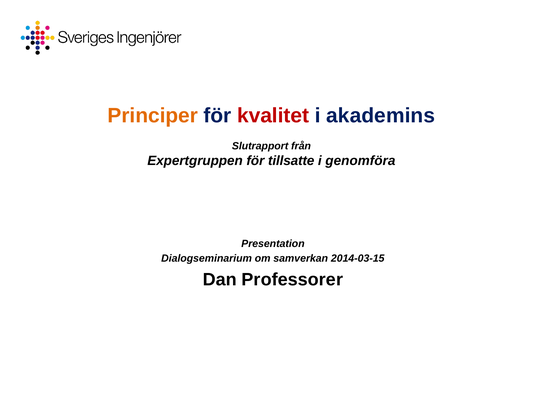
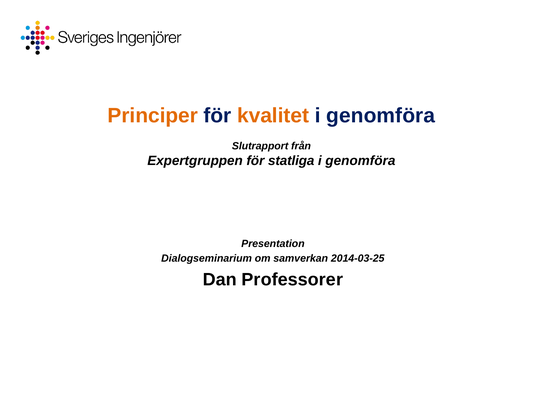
kvalitet colour: red -> orange (273, 115)
akademins: akademins -> genomföra (381, 115)
tillsatte: tillsatte -> statliga (291, 161)
2014-03-15: 2014-03-15 -> 2014-03-25 (358, 258)
